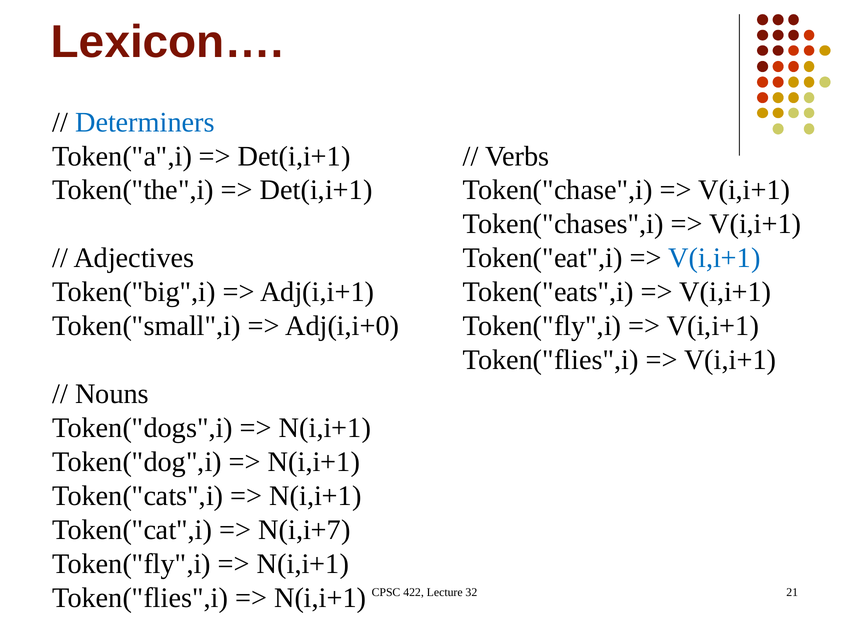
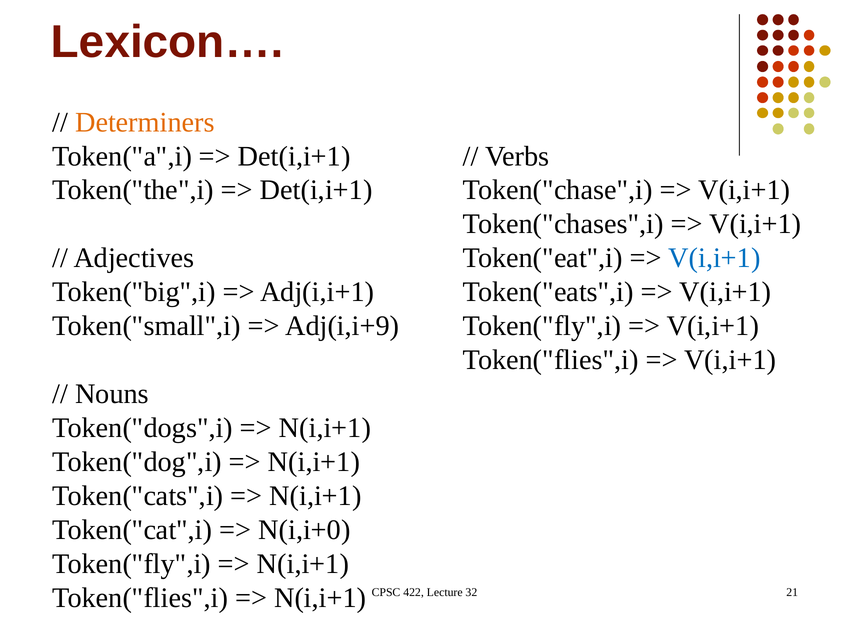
Determiners colour: blue -> orange (145, 122)
Adj(i,i+0: Adj(i,i+0 -> Adj(i,i+9 (342, 326)
N(i,i+7: N(i,i+7 -> N(i,i+0 (304, 530)
